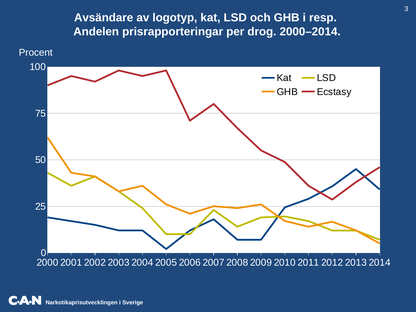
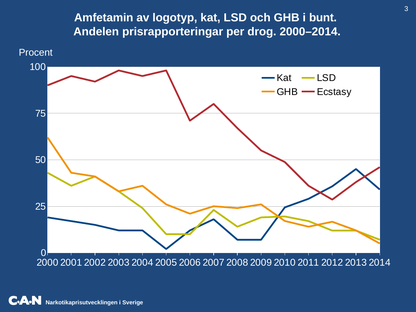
Avsändare: Avsändare -> Amfetamin (104, 18)
resp: resp -> bunt (323, 18)
